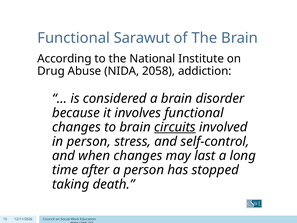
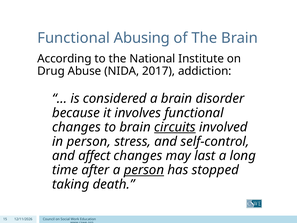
Sarawut: Sarawut -> Abusing (142, 38)
2058: 2058 -> 2017 (159, 71)
when: when -> affect (94, 156)
person underline: none -> present (144, 170)
